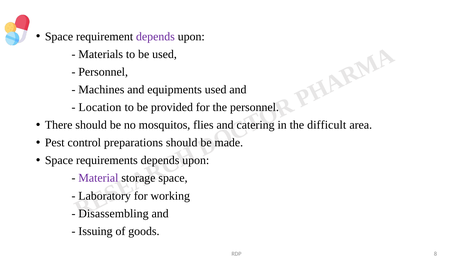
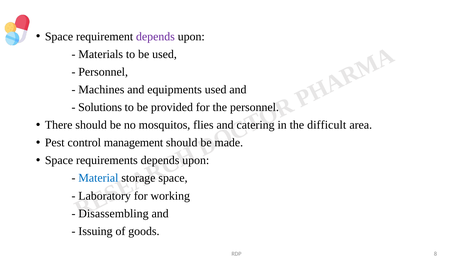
Location: Location -> Solutions (100, 107)
preparations: preparations -> management (134, 143)
Material colour: purple -> blue (98, 178)
